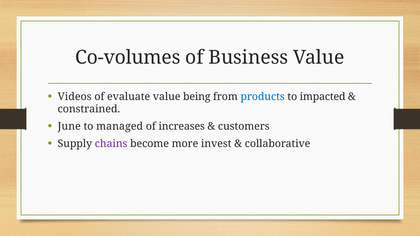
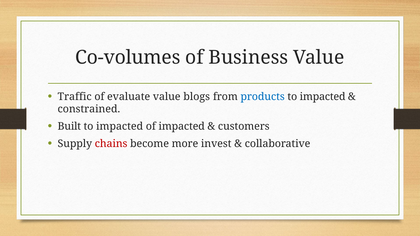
Videos: Videos -> Traffic (75, 97)
being: being -> blogs (197, 97)
June: June -> Built (69, 127)
managed: managed -> impacted (120, 127)
of increases: increases -> impacted (182, 127)
chains colour: purple -> red (111, 144)
